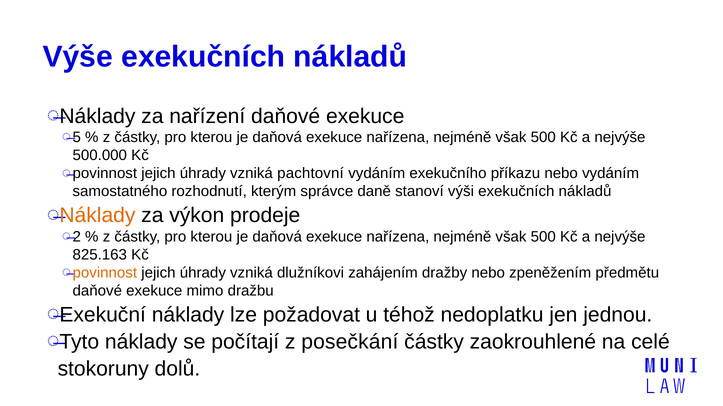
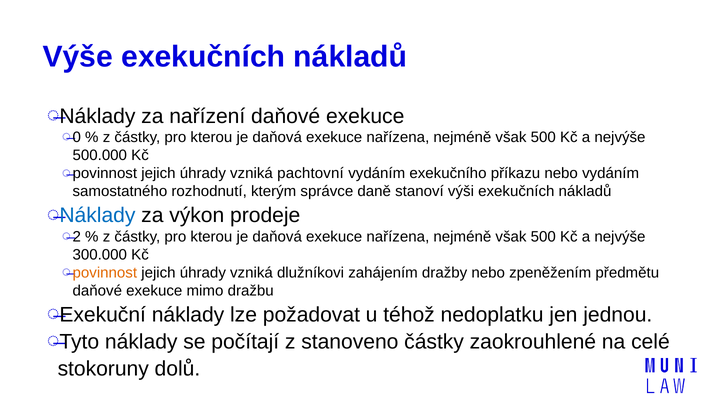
5: 5 -> 0 (77, 138)
Náklady colour: orange -> blue (97, 216)
825.163: 825.163 -> 300.000 (100, 255)
posečkání: posečkání -> stanoveno (350, 342)
